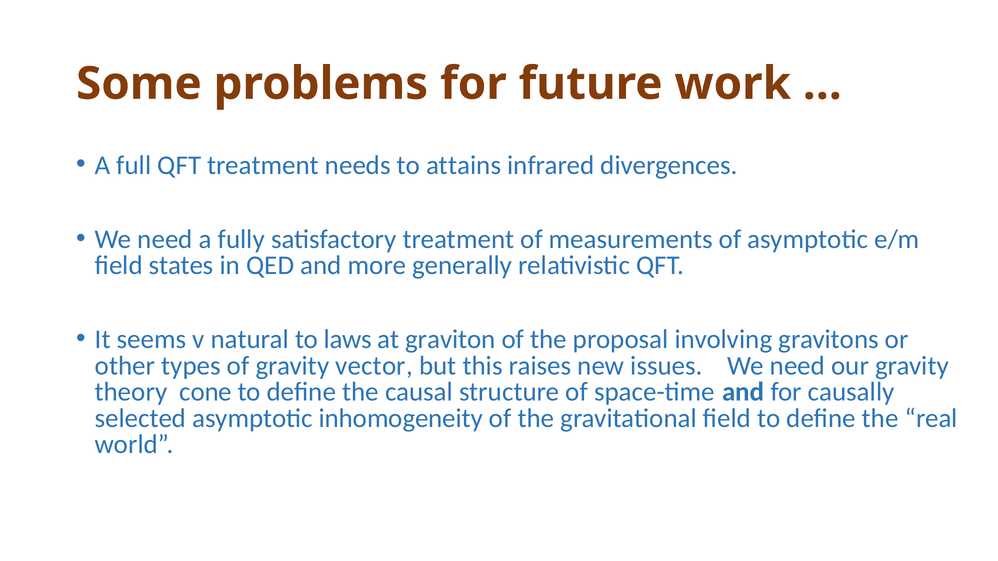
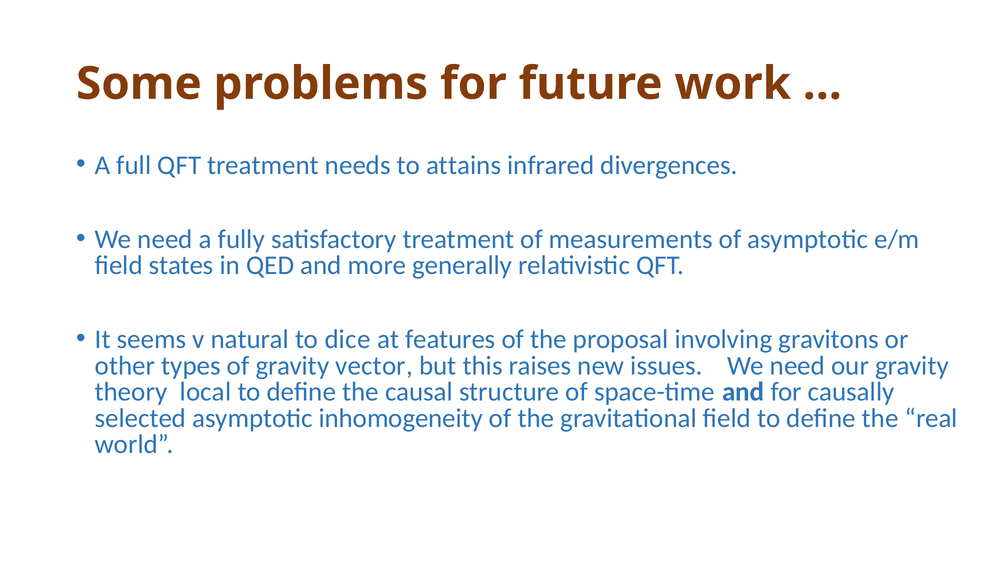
laws: laws -> dice (348, 340)
graviton: graviton -> features (450, 340)
cone: cone -> local (205, 392)
